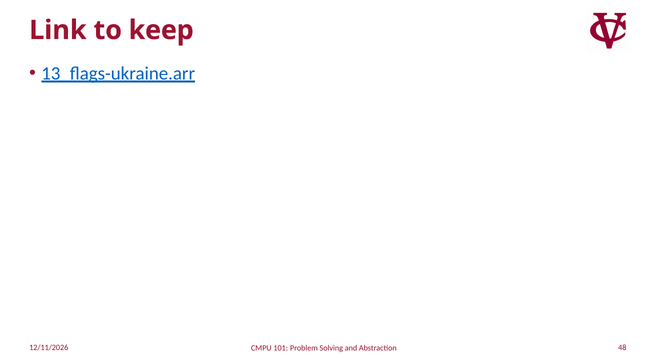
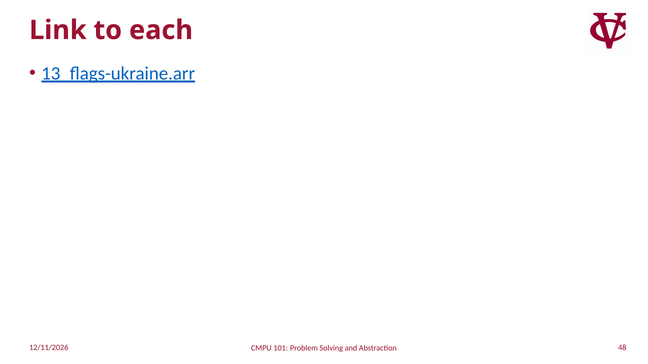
keep: keep -> each (161, 30)
